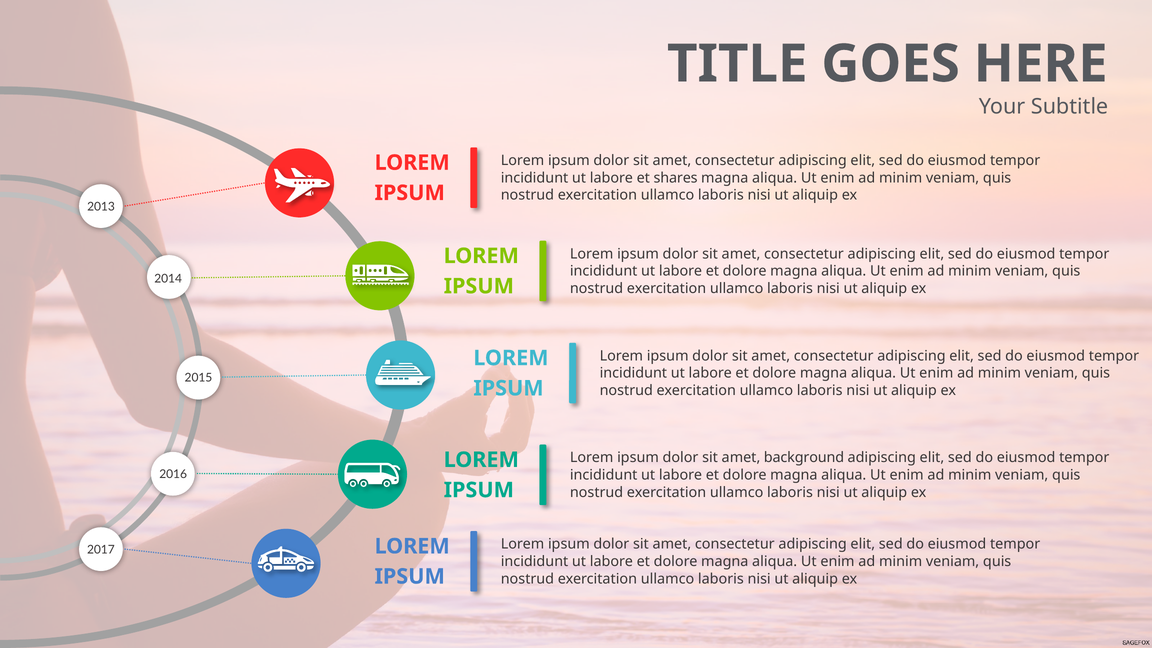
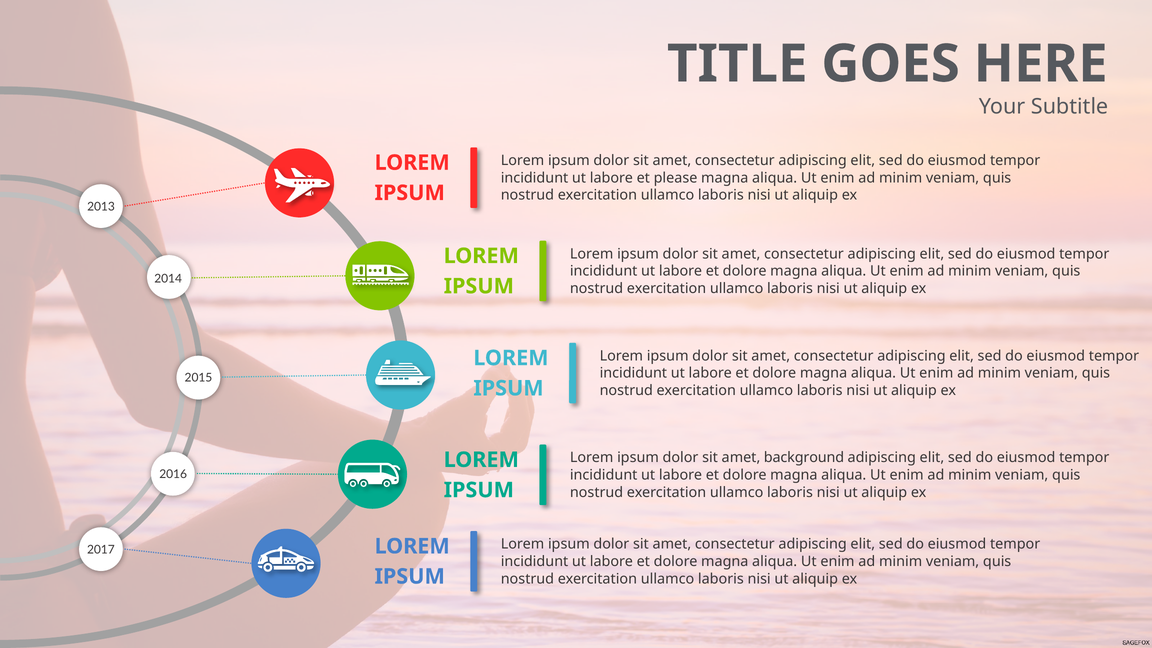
shares: shares -> please (676, 178)
